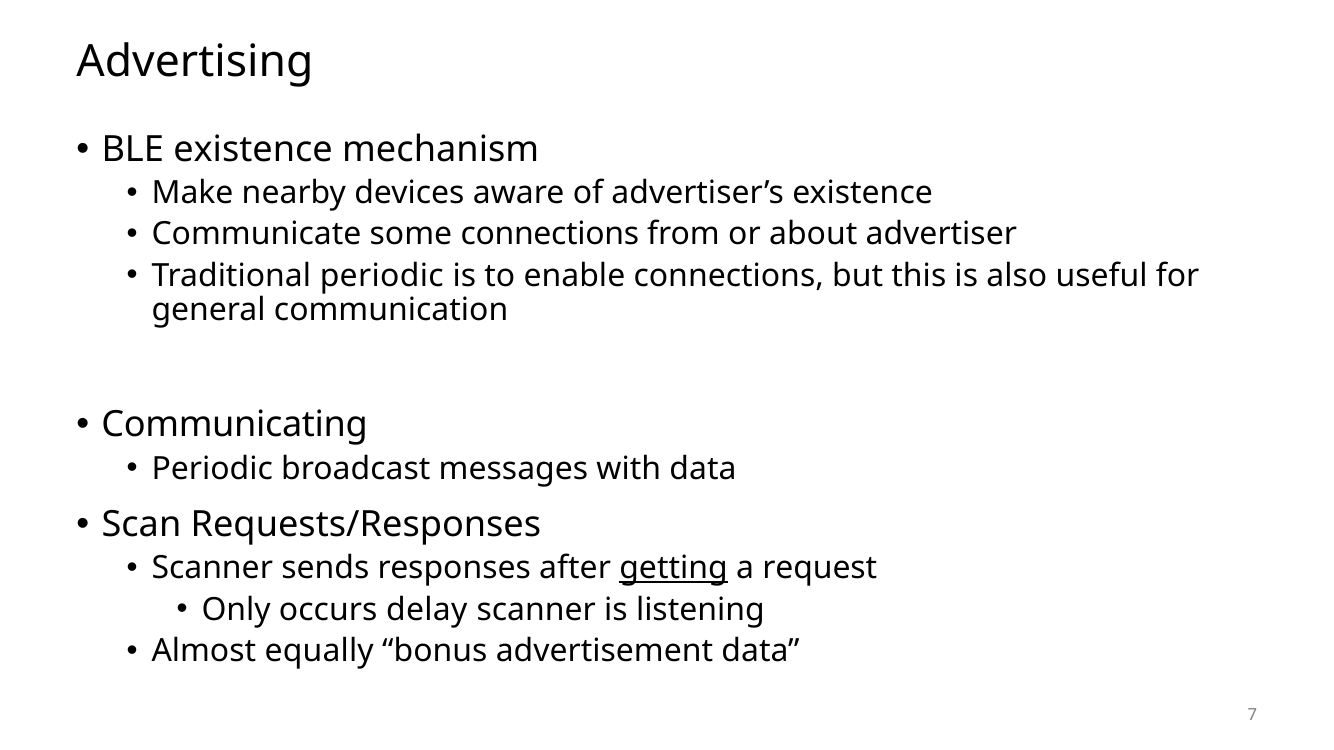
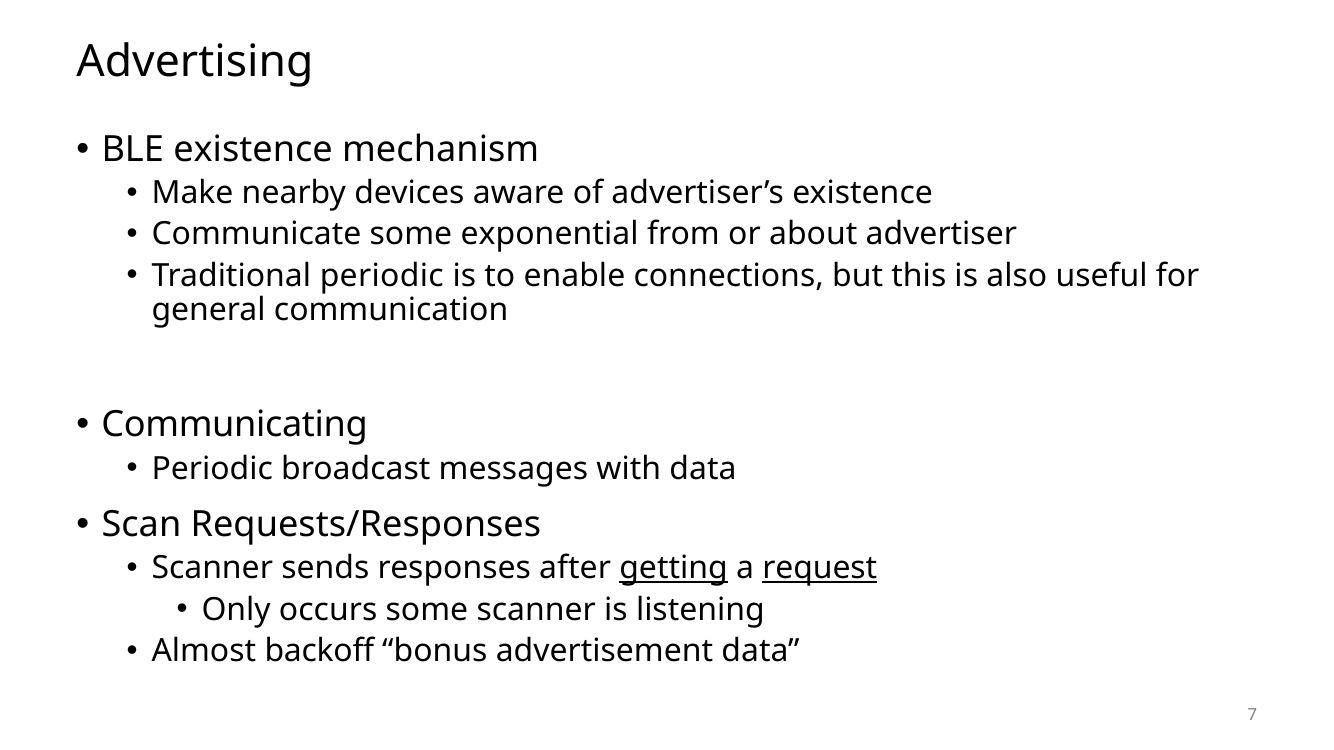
some connections: connections -> exponential (550, 234)
request underline: none -> present (820, 569)
occurs delay: delay -> some (427, 610)
equally: equally -> backoff (319, 652)
